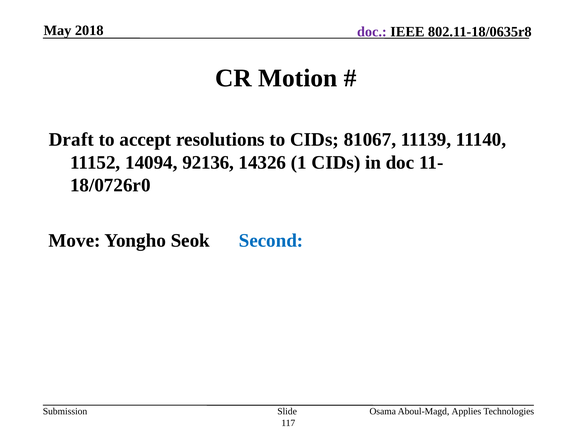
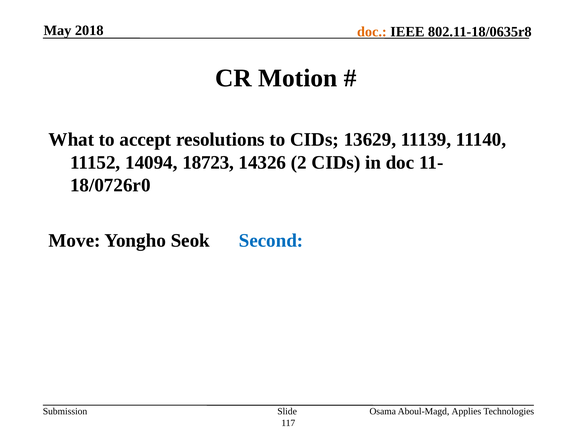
doc colour: purple -> orange (372, 32)
Draft: Draft -> What (71, 140)
81067: 81067 -> 13629 (370, 140)
92136: 92136 -> 18723 (208, 162)
1: 1 -> 2 (299, 162)
